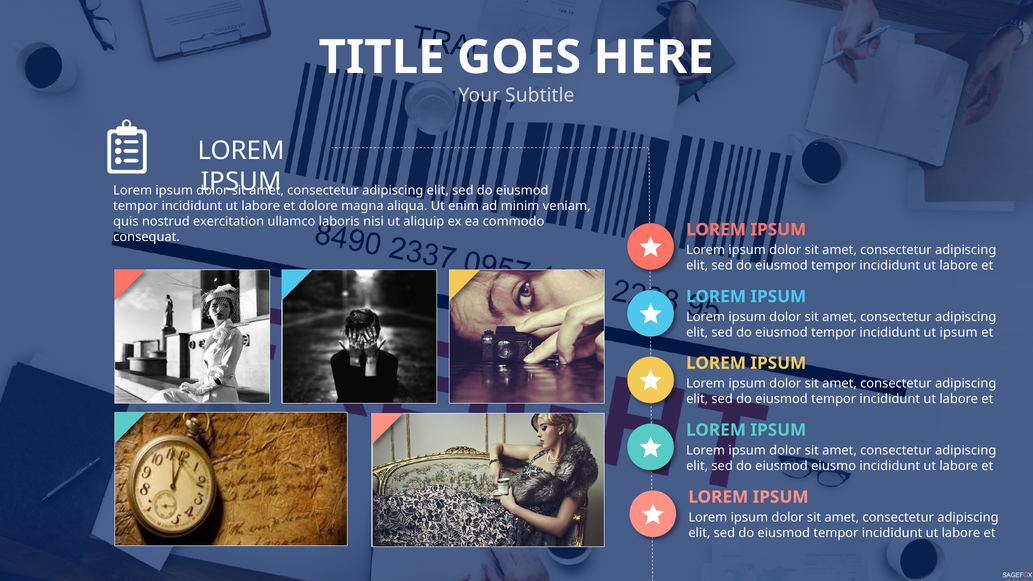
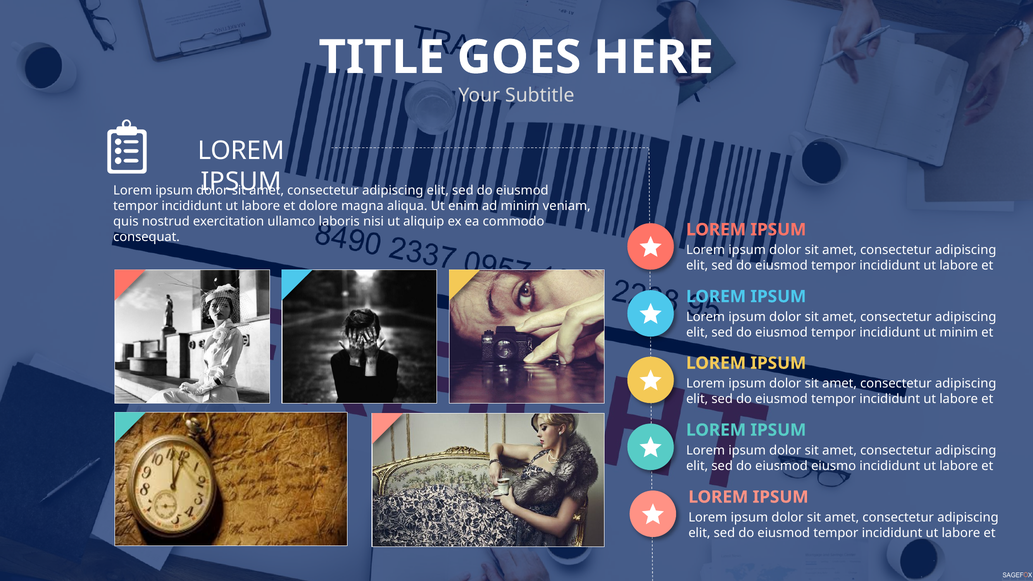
ut ipsum: ipsum -> minim (959, 332)
